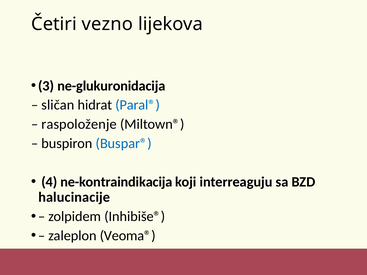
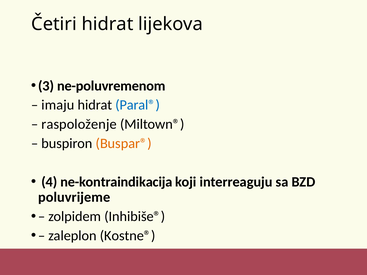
Četiri vezno: vezno -> hidrat (107, 24)
ne-glukuronidacija: ne-glukuronidacija -> ne-poluvremenom (111, 86)
sličan: sličan -> imaju (58, 105)
Buspar® colour: blue -> orange (124, 144)
halucinacije: halucinacije -> poluvrijeme (74, 197)
Veoma®: Veoma® -> Kostne® (128, 236)
